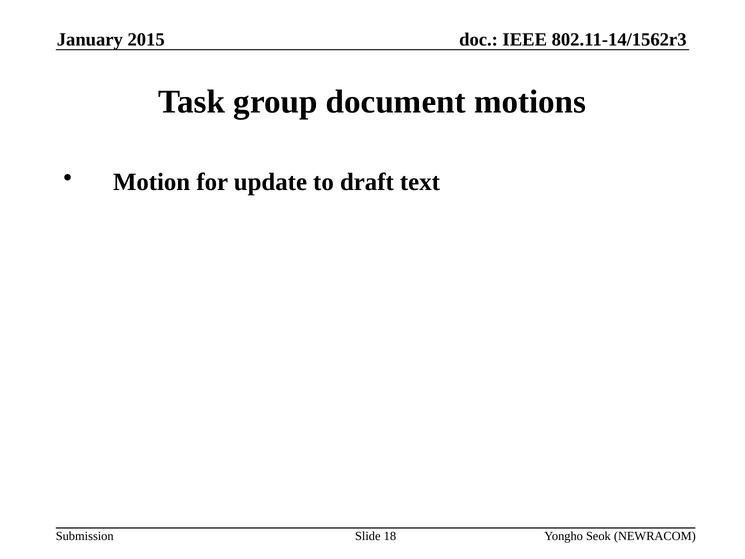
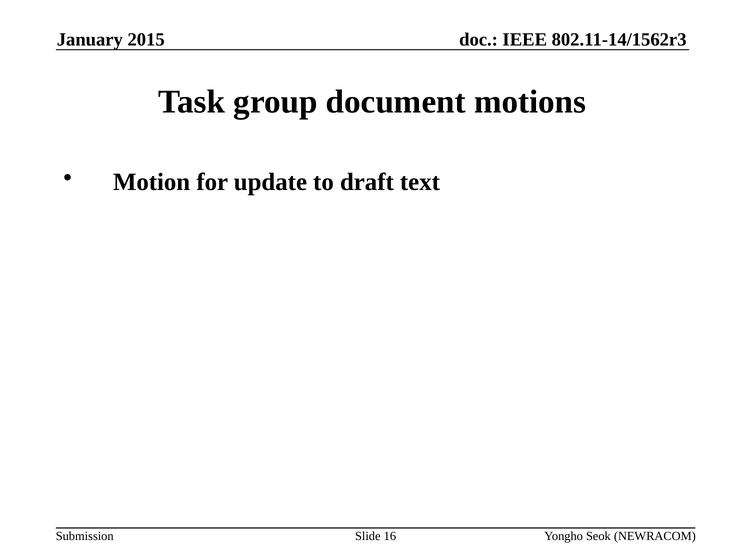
18: 18 -> 16 (390, 536)
